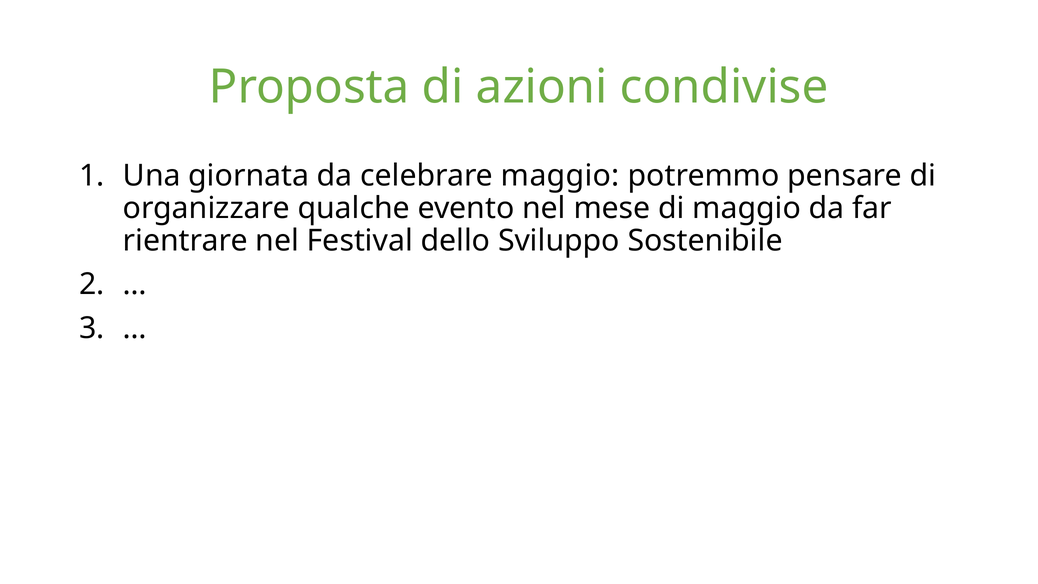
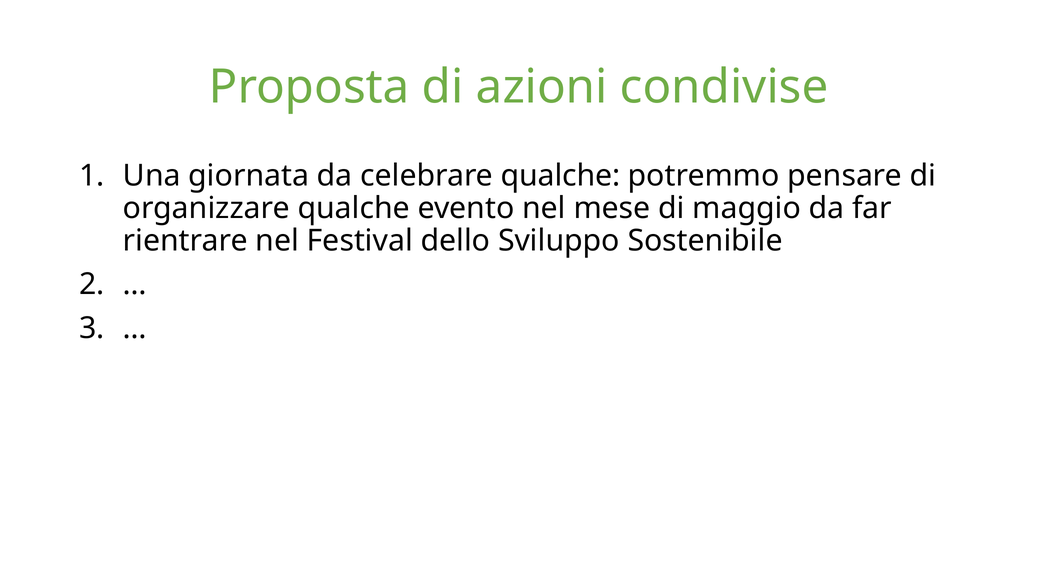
celebrare maggio: maggio -> qualche (561, 175)
